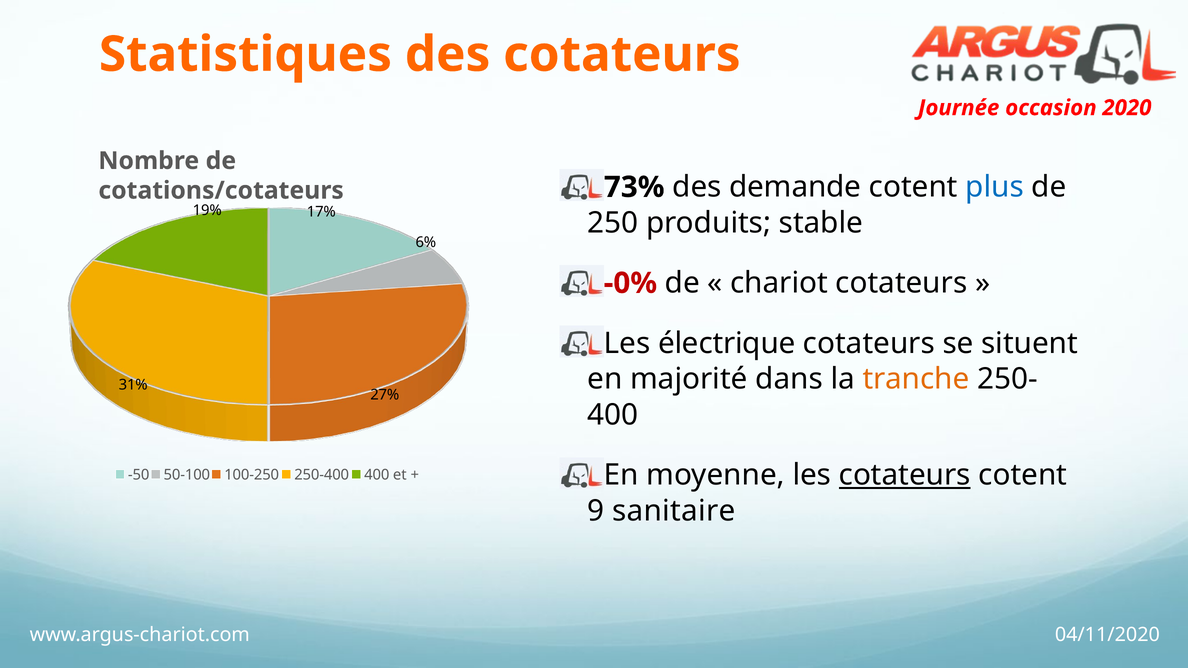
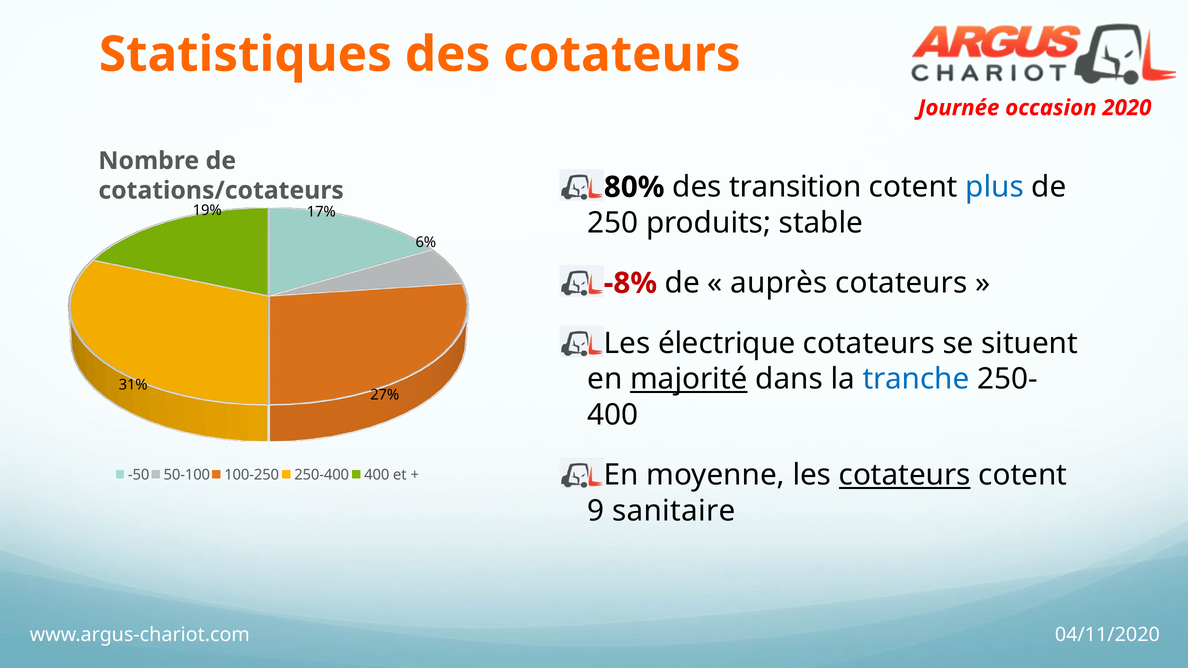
73%: 73% -> 80% (634, 187)
demande: demande -> transition (795, 187)
-0%: -0% -> -8% (630, 283)
chariot: chariot -> auprès (779, 283)
majorité underline: none -> present (689, 379)
tranche colour: orange -> blue (916, 379)
